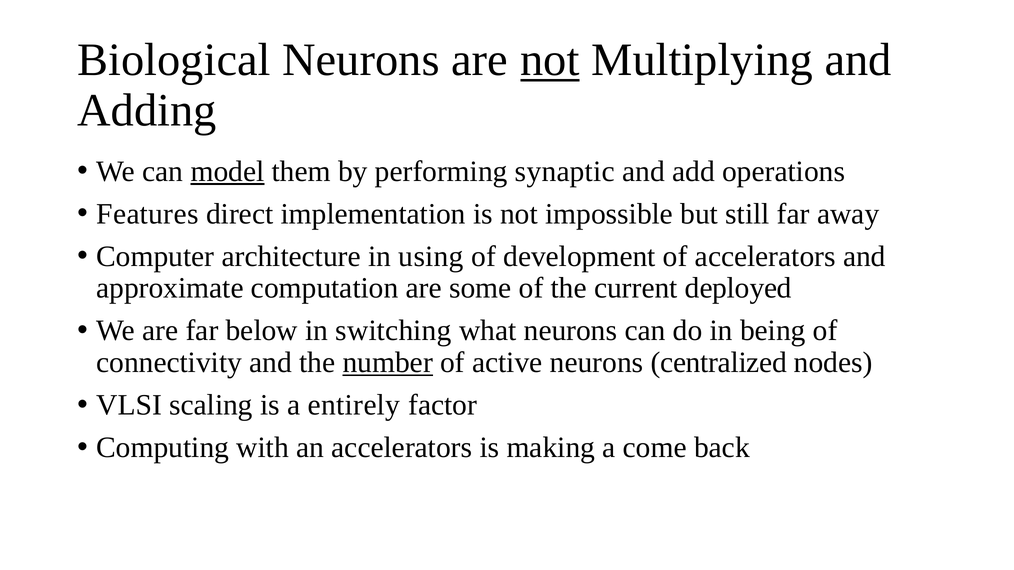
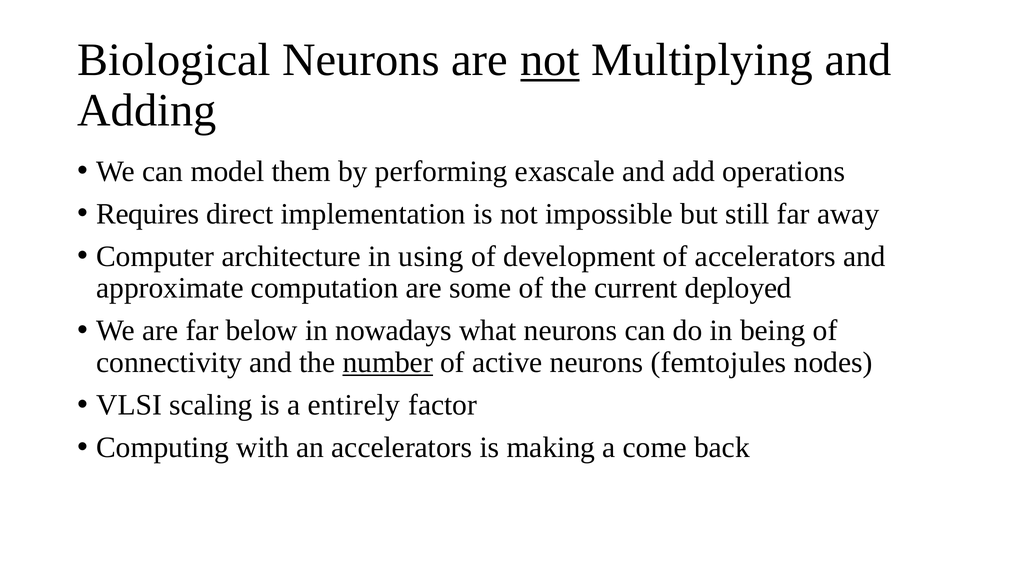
model underline: present -> none (227, 171)
synaptic: synaptic -> exascale (565, 171)
Features: Features -> Requires (148, 214)
switching: switching -> nowadays (394, 331)
centralized: centralized -> femtojules (719, 363)
